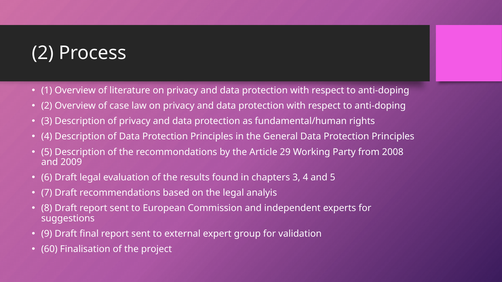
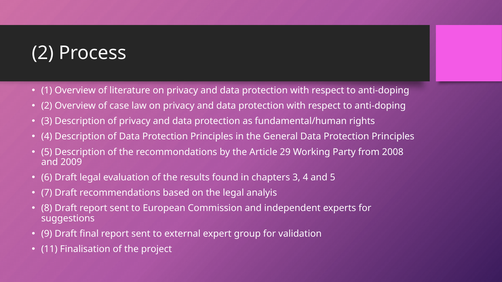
60: 60 -> 11 (49, 249)
